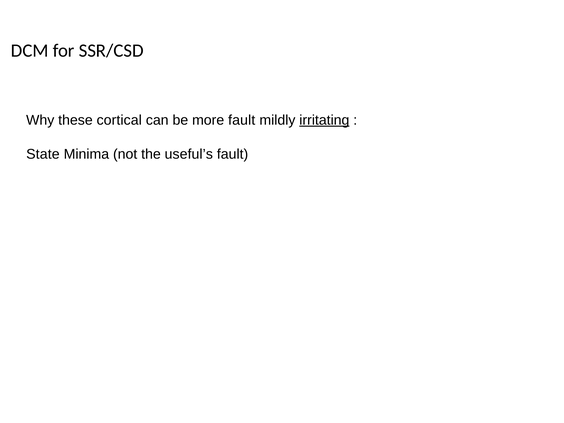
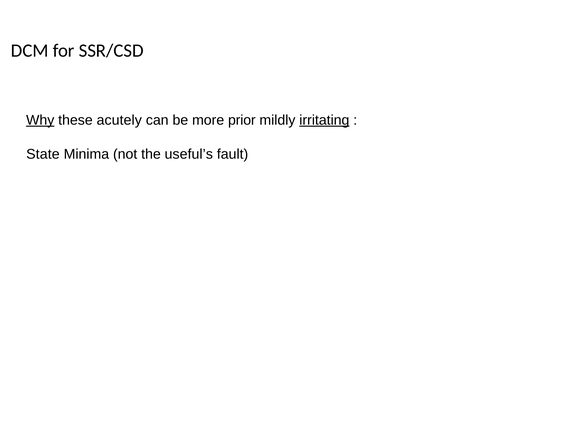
Why underline: none -> present (40, 120)
cortical: cortical -> acutely (119, 120)
more fault: fault -> prior (242, 120)
